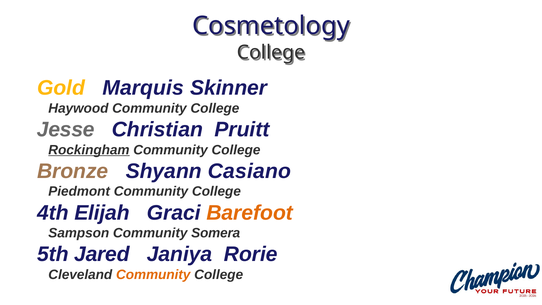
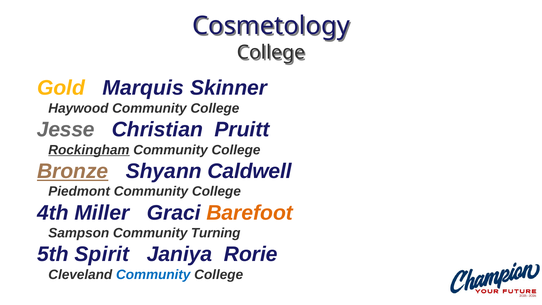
Bronze underline: none -> present (73, 171)
Casiano: Casiano -> Caldwell (250, 171)
Elijah: Elijah -> Miller (102, 213)
Somera: Somera -> Turning (216, 233)
Jared: Jared -> Spirit (102, 254)
Community colour: orange -> blue (153, 275)
